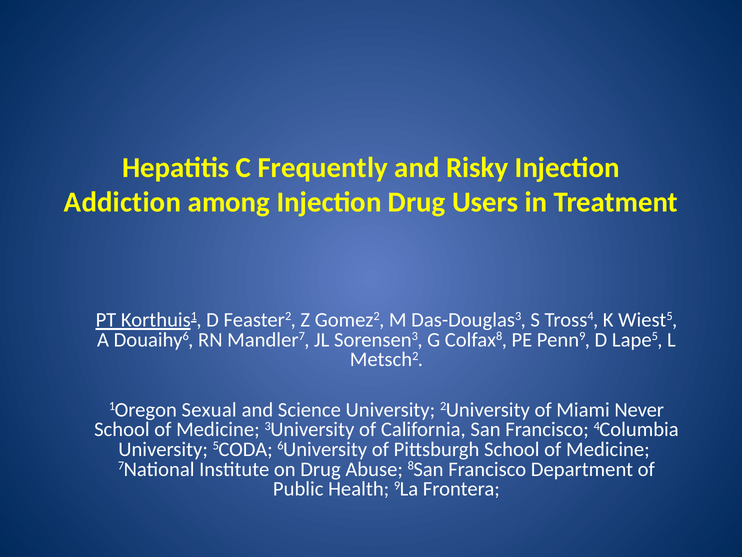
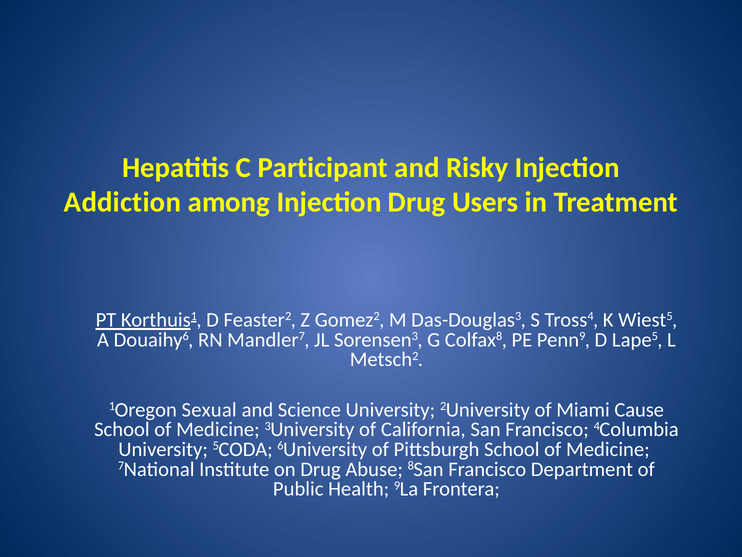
Frequently: Frequently -> Participant (323, 167)
Never: Never -> Cause (639, 409)
